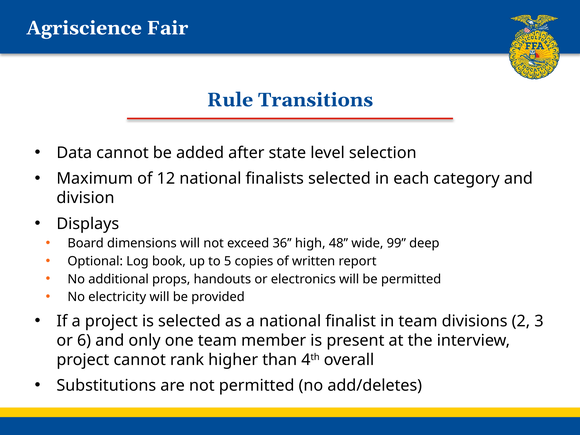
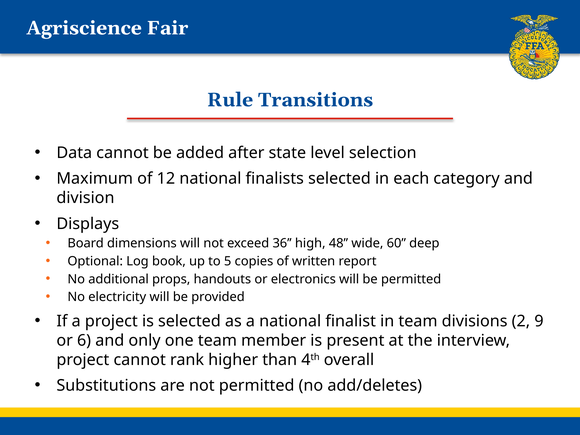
99: 99 -> 60 (396, 243)
3: 3 -> 9 (539, 321)
